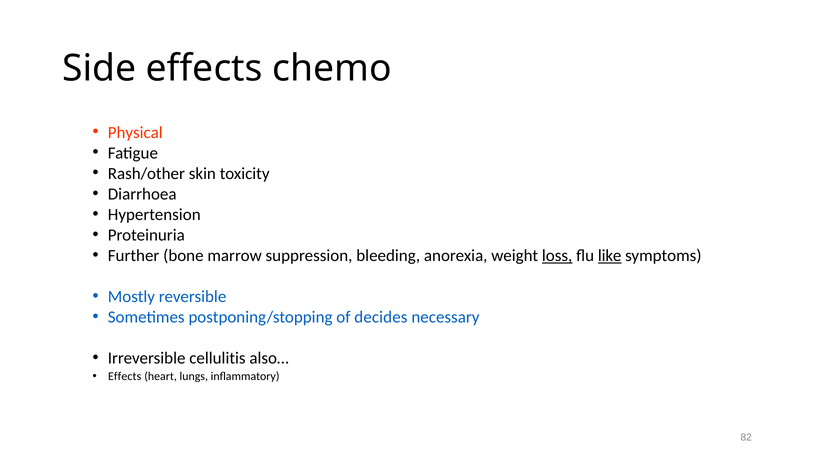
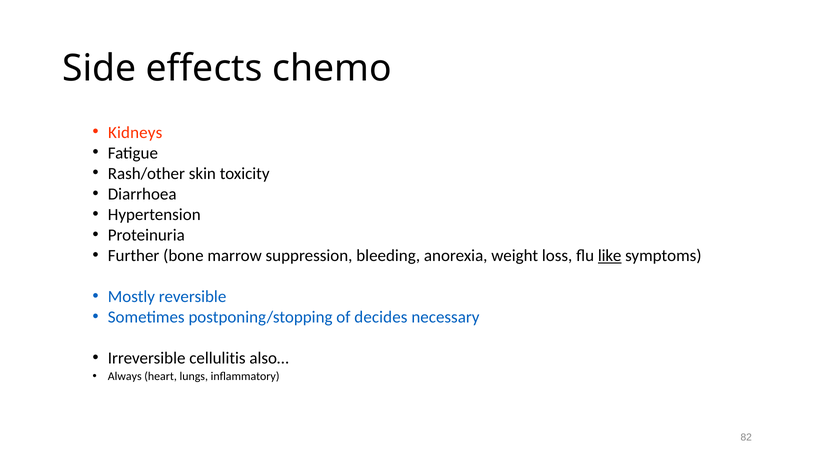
Physical: Physical -> Kidneys (135, 132)
loss underline: present -> none (557, 256)
Effects: Effects -> Always (125, 376)
